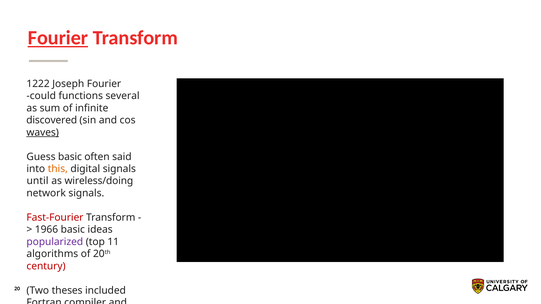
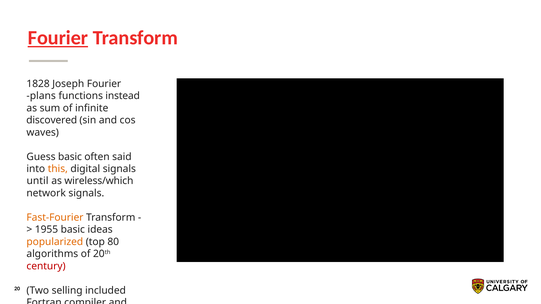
1222: 1222 -> 1828 (38, 84)
could: could -> plans (41, 96)
several: several -> instead (123, 96)
waves underline: present -> none (43, 132)
wireless/doing: wireless/doing -> wireless/which (99, 181)
Fast-Fourier colour: red -> orange (55, 218)
1966: 1966 -> 1955 (46, 230)
popularized colour: purple -> orange (55, 242)
11: 11 -> 80 (113, 242)
theses: theses -> selling (67, 291)
